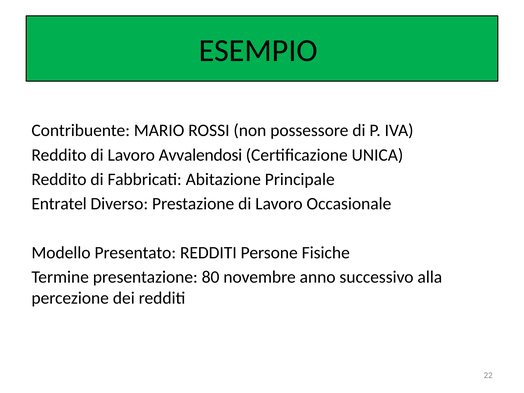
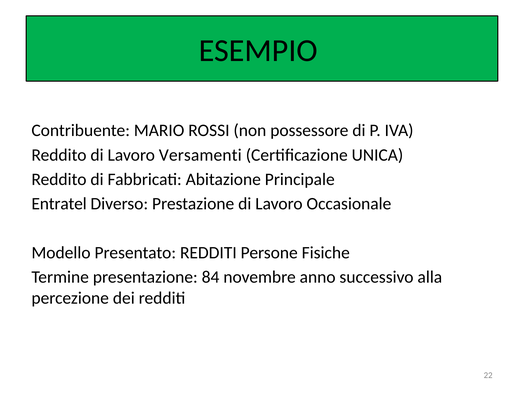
Avvalendosi: Avvalendosi -> Versamenti (200, 155)
80: 80 -> 84 (211, 277)
